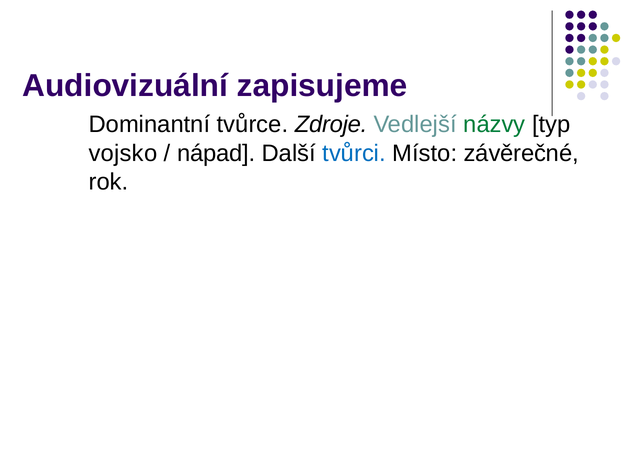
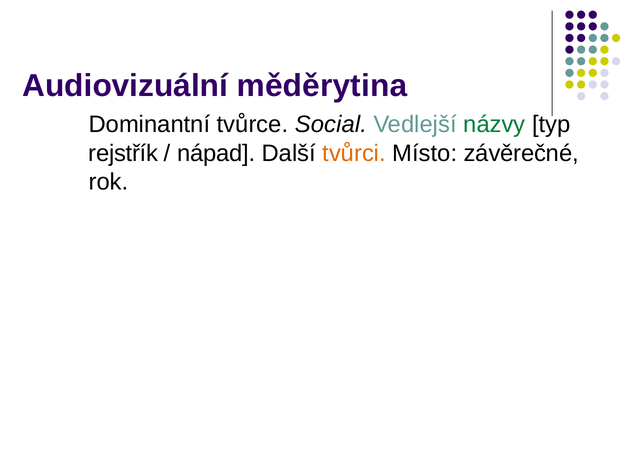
zapisujeme: zapisujeme -> měděrytina (322, 86)
Zdroje: Zdroje -> Social (331, 125)
vojsko: vojsko -> rejstřík (123, 153)
tvůrci colour: blue -> orange (354, 153)
